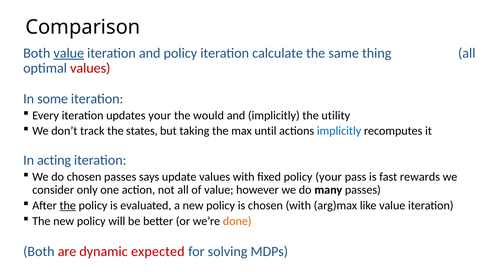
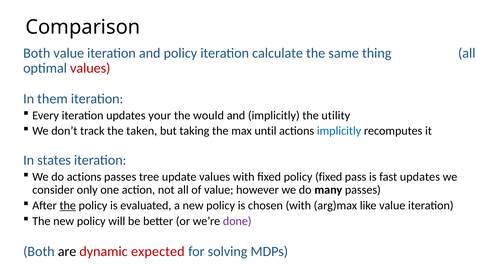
value underline: present -> none (69, 53)
some: some -> them (52, 99)
states: states -> taken (142, 131)
acting: acting -> states (54, 160)
do chosen: chosen -> actions (84, 177)
says: says -> tree (149, 177)
policy your: your -> fixed (329, 177)
fast rewards: rewards -> updates (420, 177)
done colour: orange -> purple (237, 221)
are colour: red -> black (67, 251)
